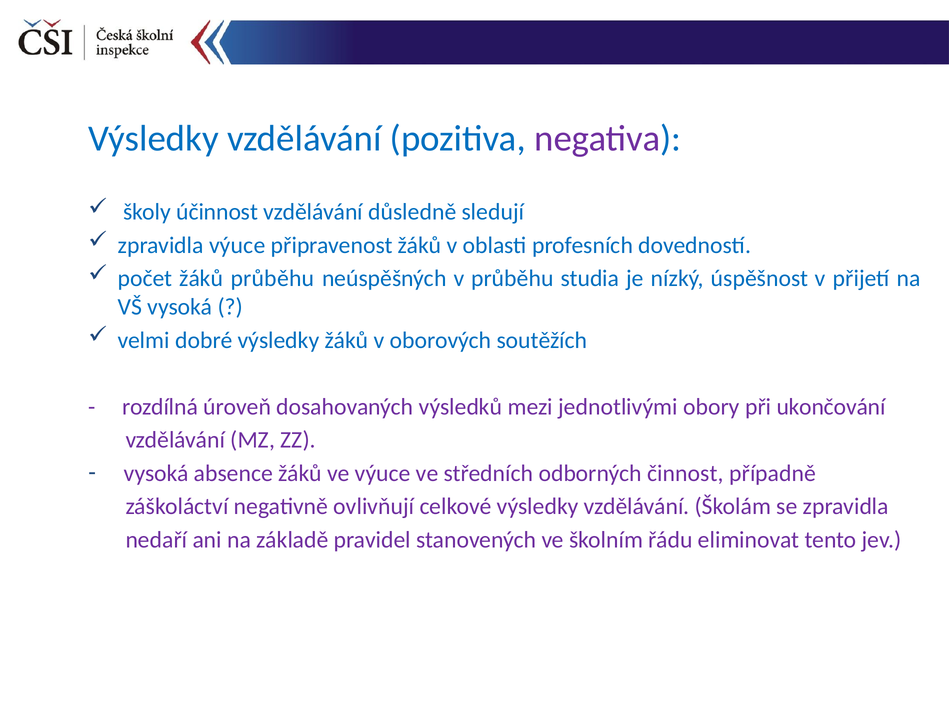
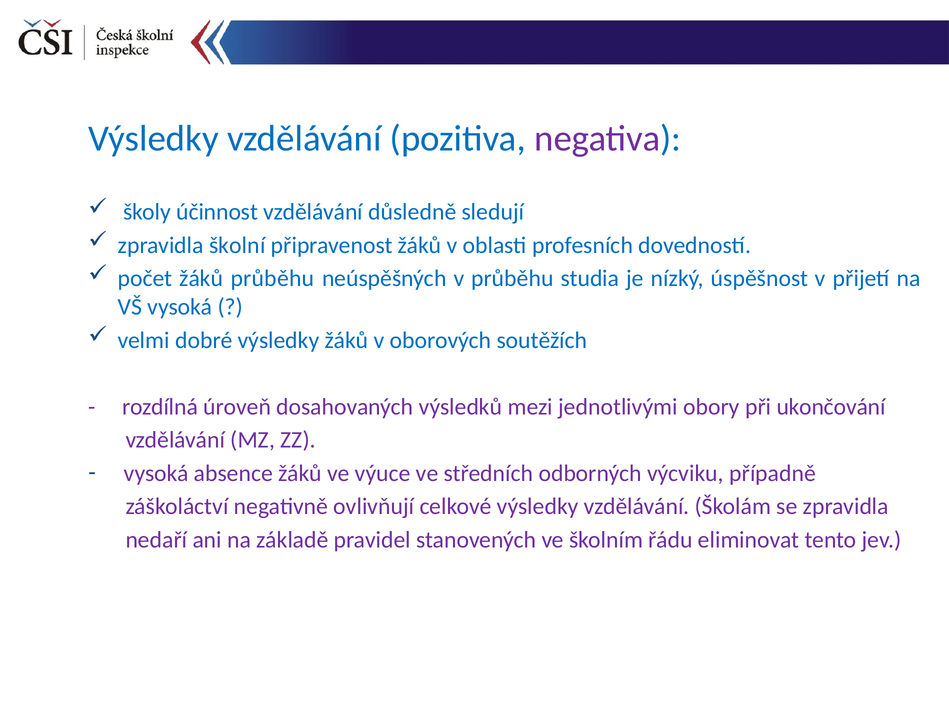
zpravidla výuce: výuce -> školní (237, 245)
činnost: činnost -> výcviku (685, 473)
